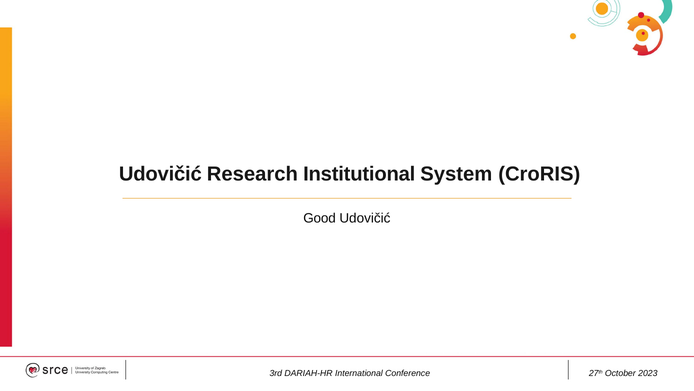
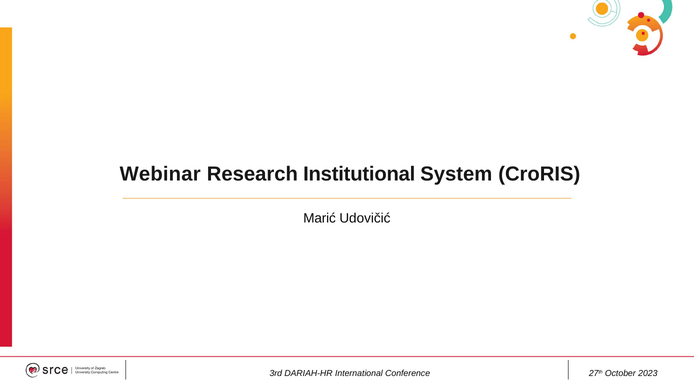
Udovičić: Udovičić -> Webinar (160, 174)
Good: Good -> Marić (320, 218)
